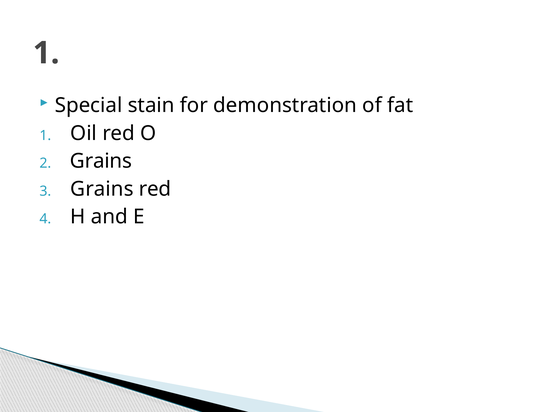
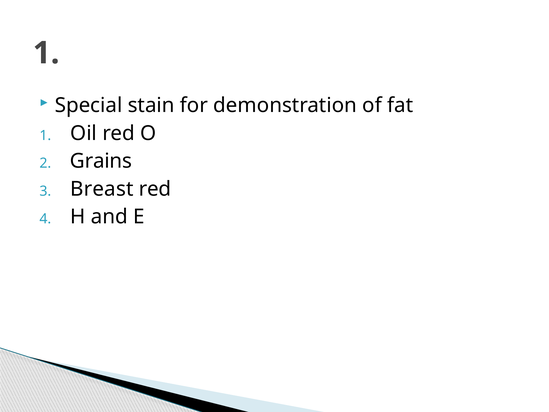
Grains: Grains -> Breast (102, 189)
